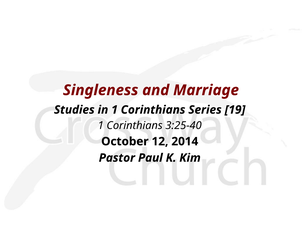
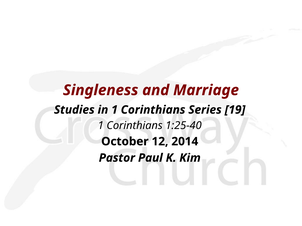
3:25-40: 3:25-40 -> 1:25-40 (184, 126)
